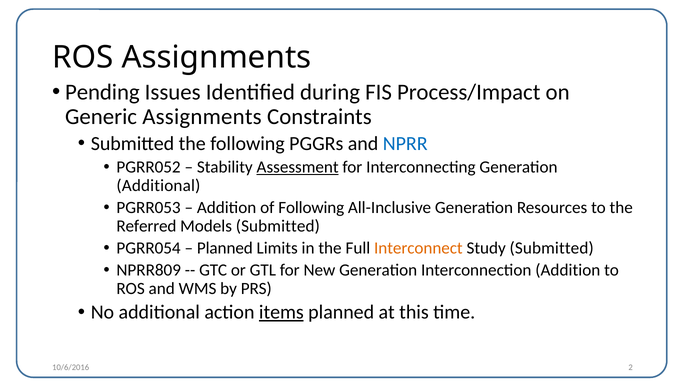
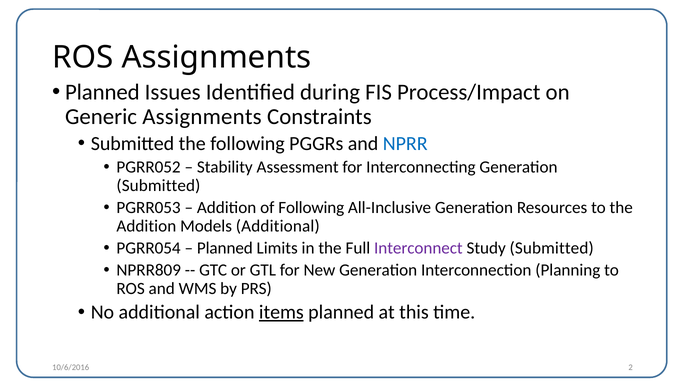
Pending: Pending -> Planned (102, 92)
Assessment underline: present -> none (298, 167)
Additional: Additional -> Submitted (158, 186)
Referred: Referred -> Addition (146, 226)
Models Submitted: Submitted -> Additional (278, 226)
Interconnect colour: orange -> purple (418, 248)
Interconnection Addition: Addition -> Planning (568, 270)
